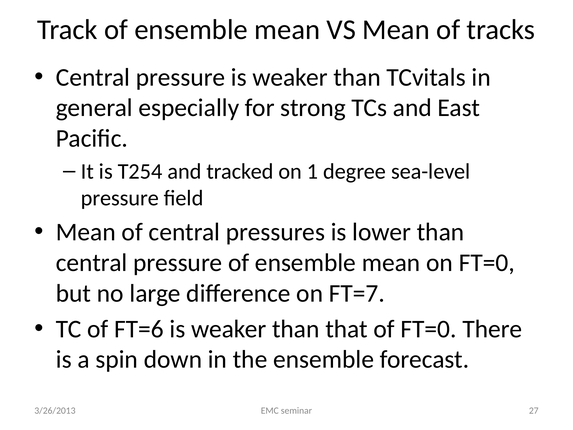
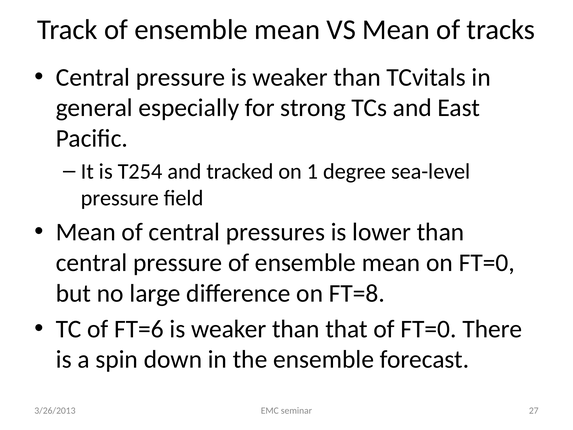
FT=7: FT=7 -> FT=8 (357, 293)
